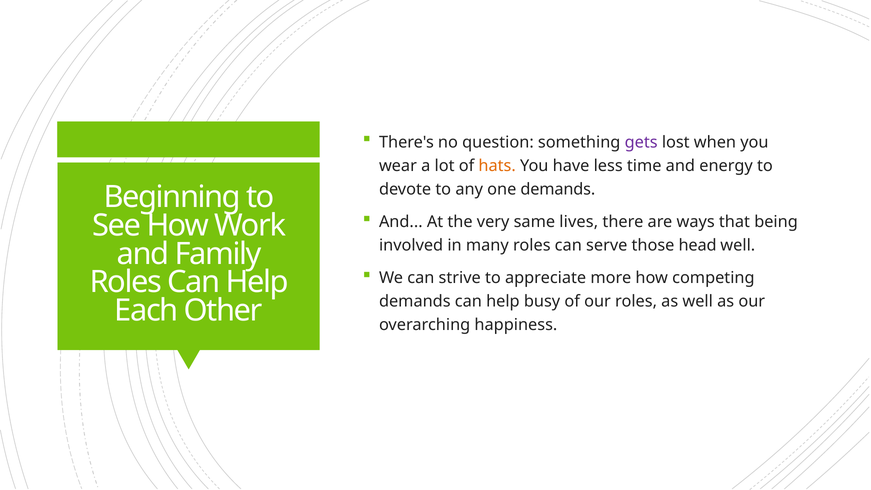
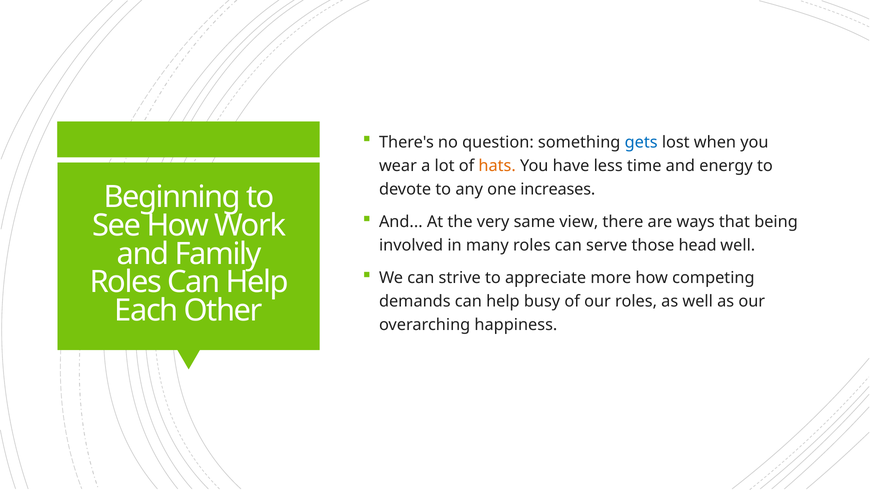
gets colour: purple -> blue (641, 142)
one demands: demands -> increases (558, 189)
lives: lives -> view (579, 222)
